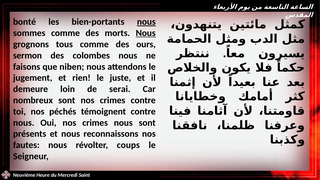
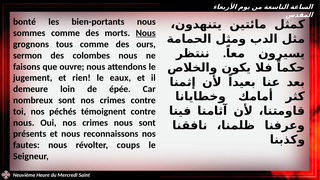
nous underline: present -> none (146, 22)
niben: niben -> ouvre (72, 67)
juste: juste -> eaux (120, 78)
serai: serai -> épée (120, 89)
